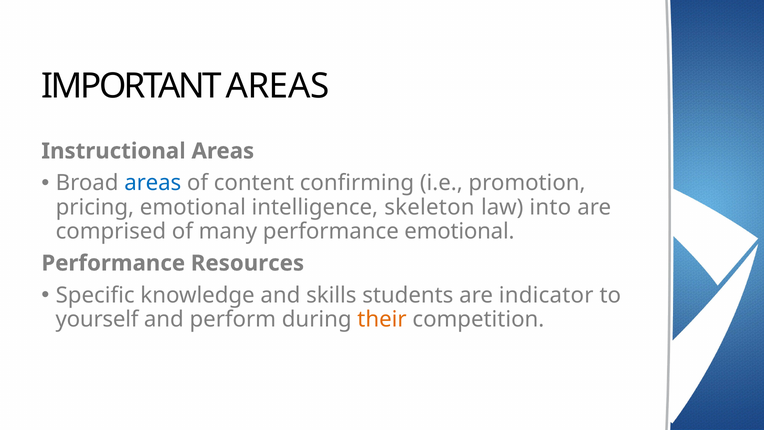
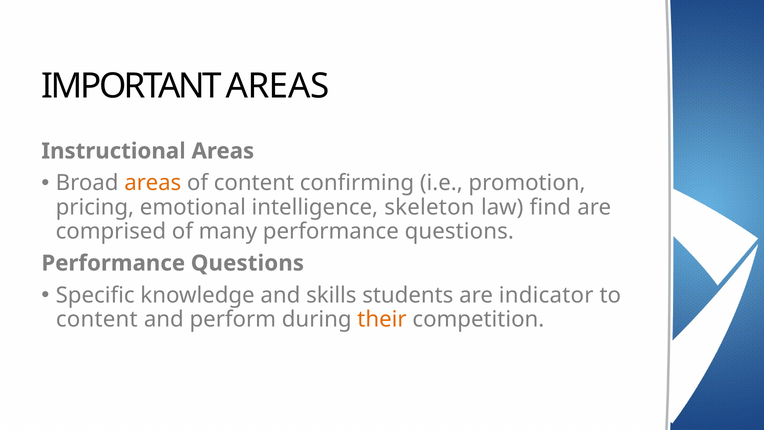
areas colour: blue -> orange (153, 183)
into: into -> find (550, 207)
many performance emotional: emotional -> questions (459, 231)
Resources: Resources -> Questions (247, 263)
yourself: yourself -> content (97, 319)
